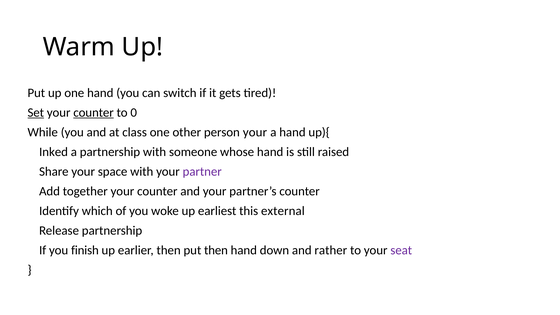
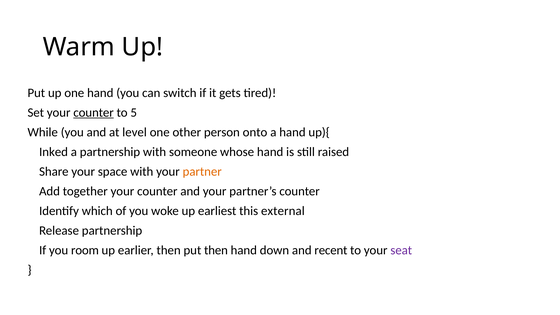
Set underline: present -> none (36, 112)
0: 0 -> 5 (134, 112)
class: class -> level (135, 132)
person your: your -> onto (255, 132)
partner colour: purple -> orange (202, 172)
finish: finish -> room (85, 250)
rather: rather -> recent (331, 250)
